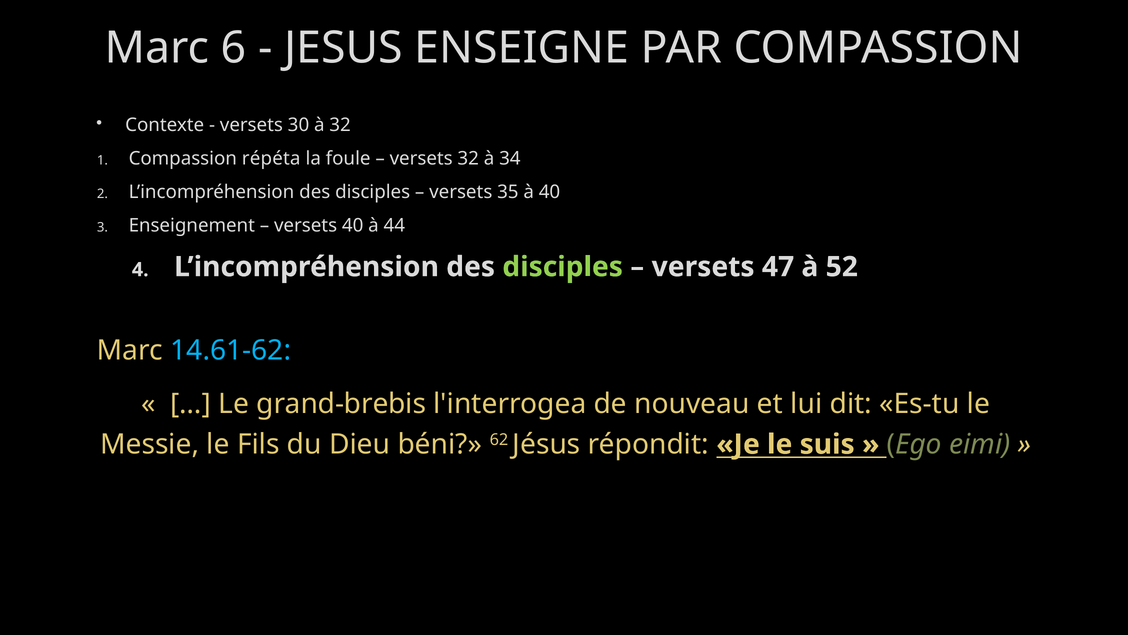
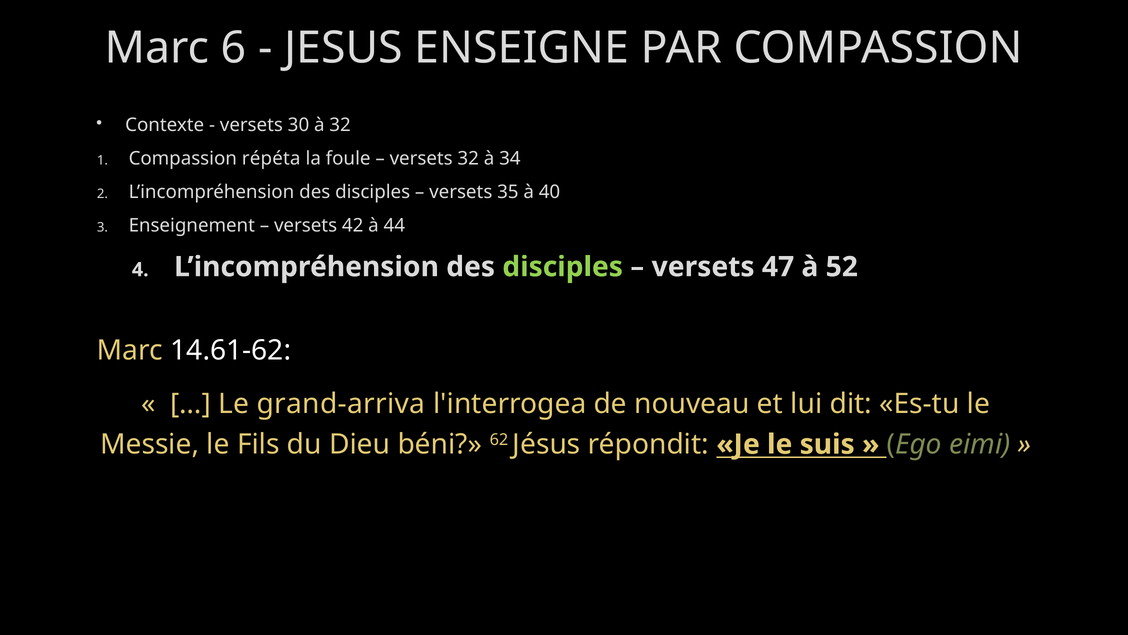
versets 40: 40 -> 42 (353, 225)
14.61-62 colour: light blue -> white (231, 350)
grand-brebis: grand-brebis -> grand-arriva (341, 403)
